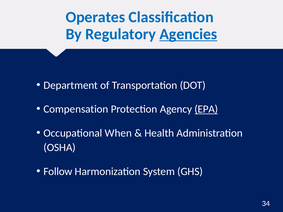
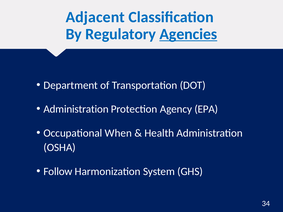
Operates: Operates -> Adjacent (95, 17)
Compensation: Compensation -> Administration (76, 109)
EPA underline: present -> none (206, 109)
